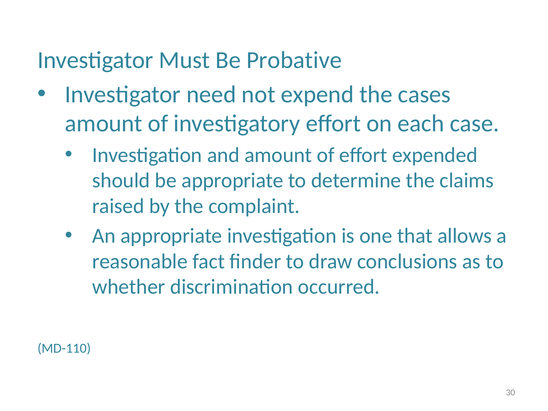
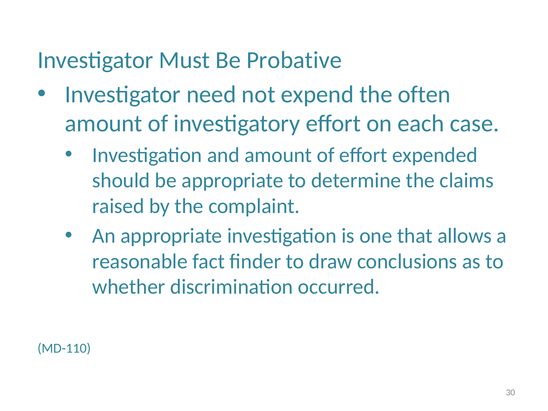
cases: cases -> often (424, 94)
